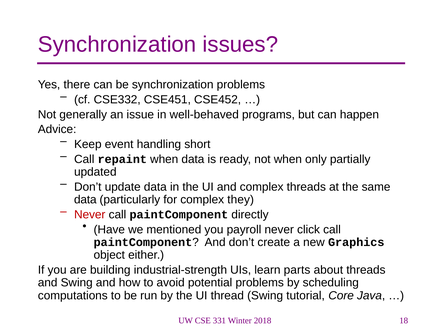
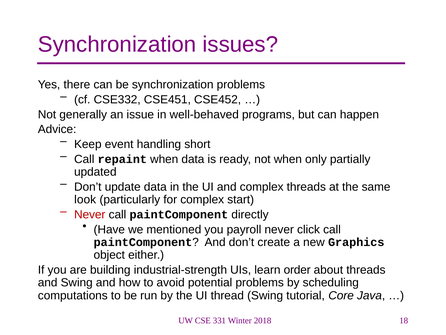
data: data -> look (85, 199)
they: they -> start (241, 199)
parts: parts -> order (297, 270)
